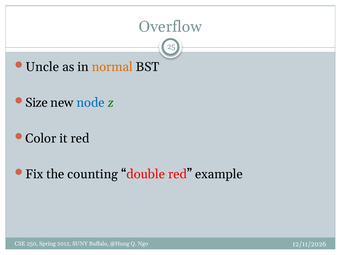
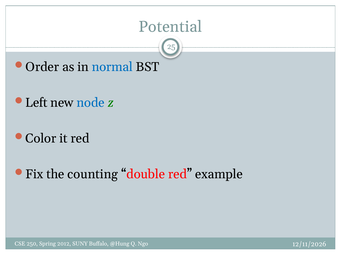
Overflow: Overflow -> Potential (170, 27)
Uncle: Uncle -> Order (42, 67)
normal colour: orange -> blue (112, 67)
Size: Size -> Left (36, 103)
